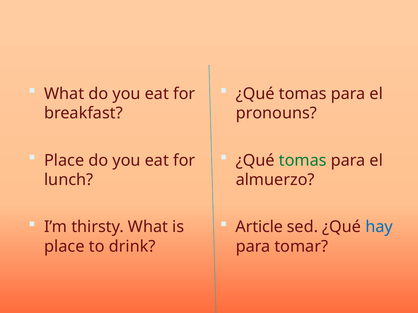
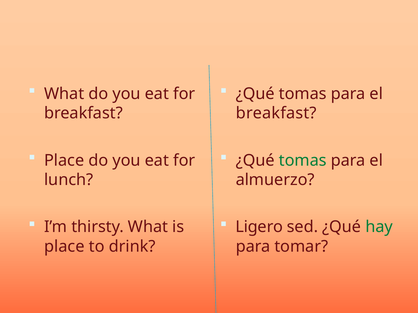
pronouns: pronouns -> breakfast (276, 113)
Article: Article -> Ligero (259, 227)
hay colour: blue -> green (379, 227)
